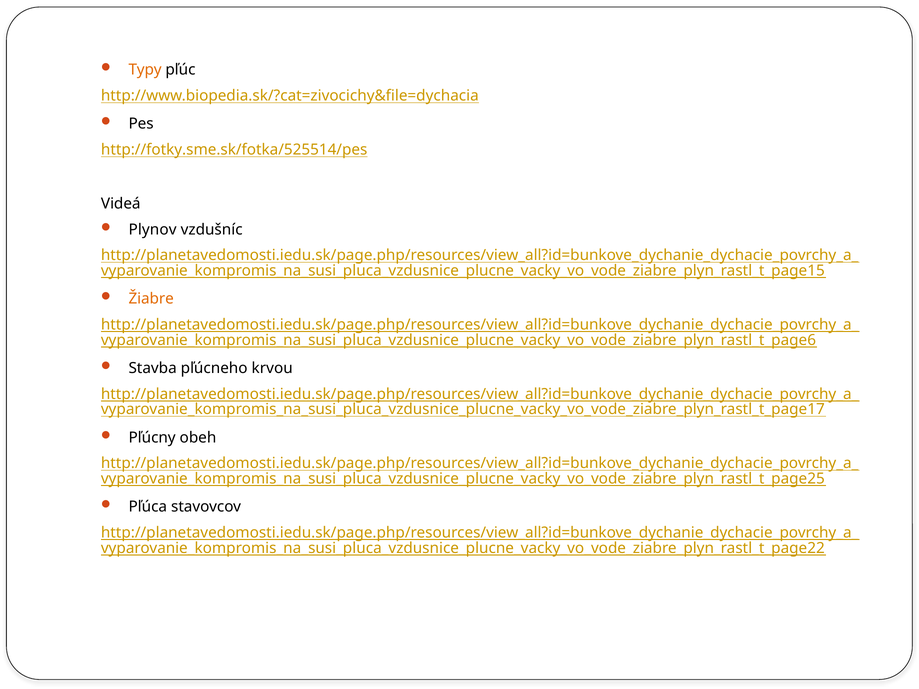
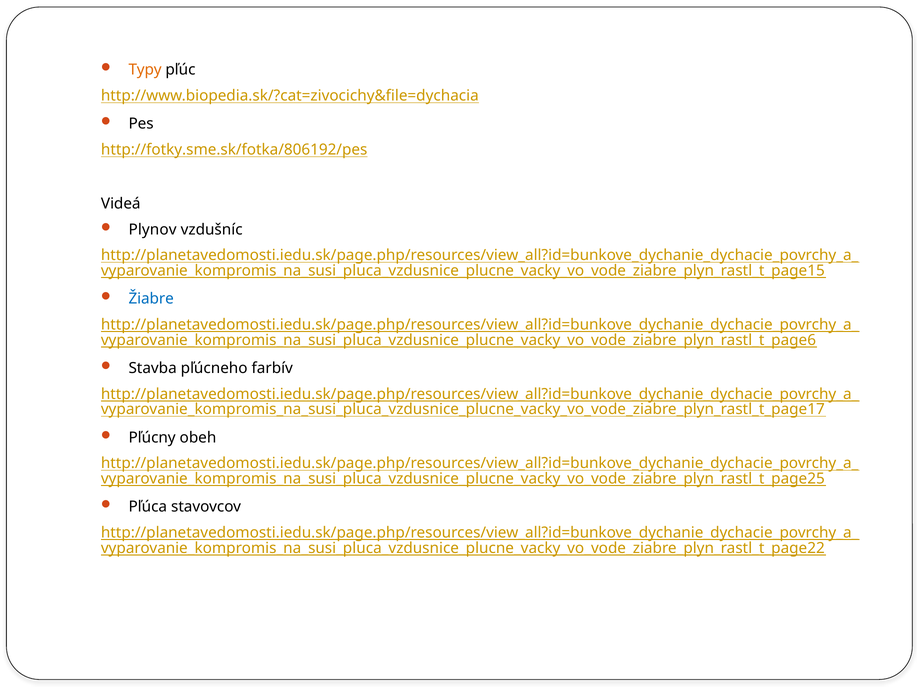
http://fotky.sme.sk/fotka/525514/pes: http://fotky.sme.sk/fotka/525514/pes -> http://fotky.sme.sk/fotka/806192/pes (234, 150)
Žiabre colour: orange -> blue (151, 299)
krvou: krvou -> farbív (272, 368)
